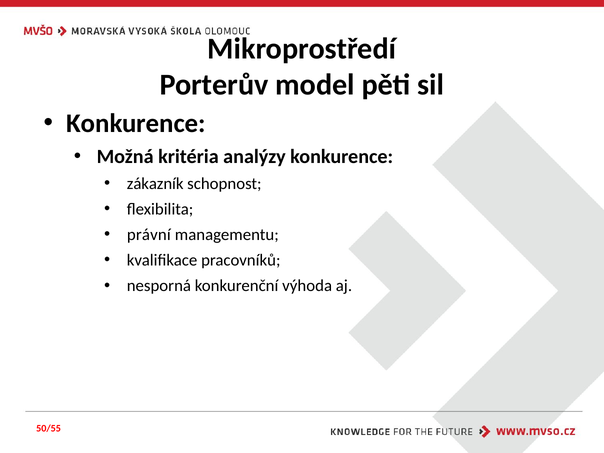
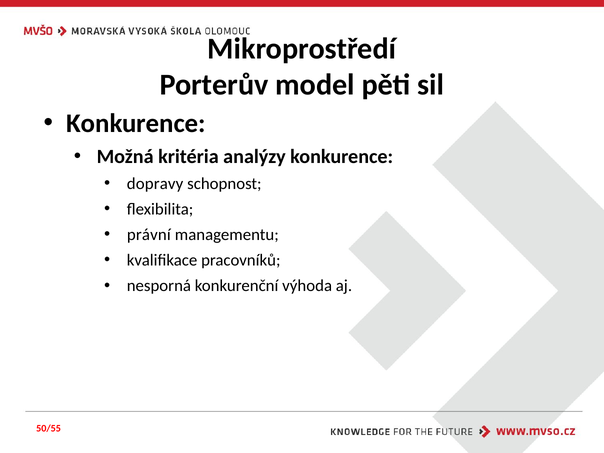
zákazník: zákazník -> dopravy (155, 184)
